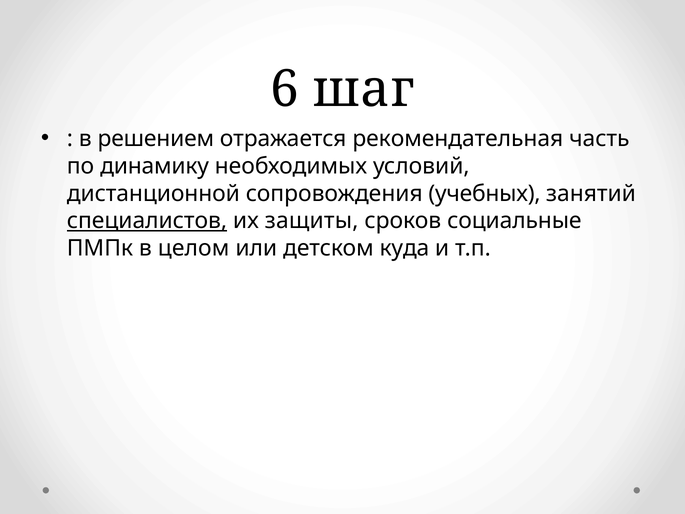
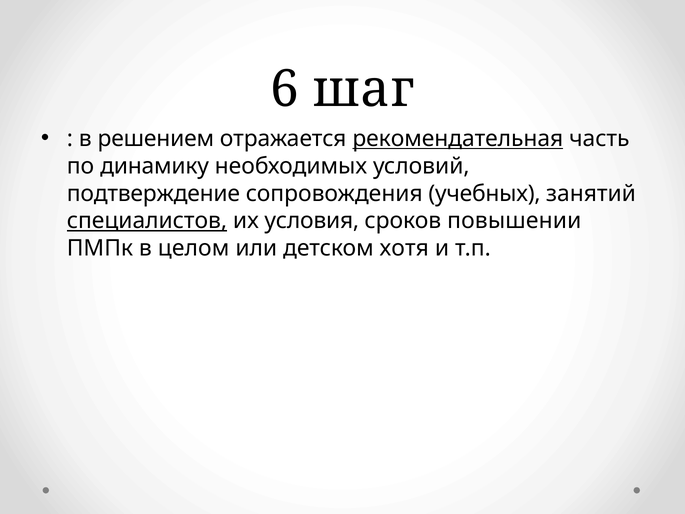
рекомендательная underline: none -> present (458, 139)
дистанционной: дистанционной -> подтверждение (153, 193)
защиты: защиты -> условия (312, 221)
социальные: социальные -> повышении (514, 221)
куда: куда -> хотя (404, 248)
